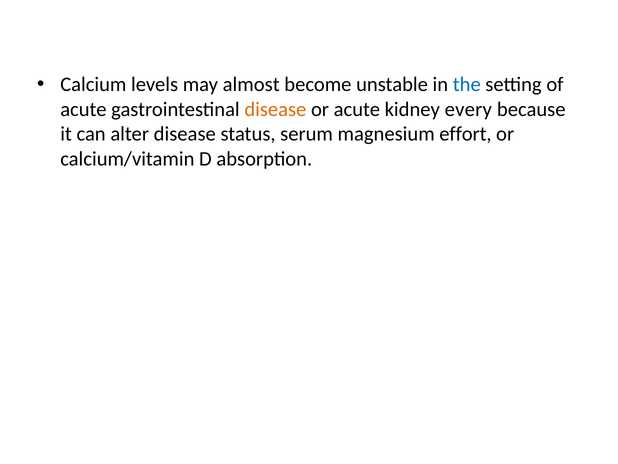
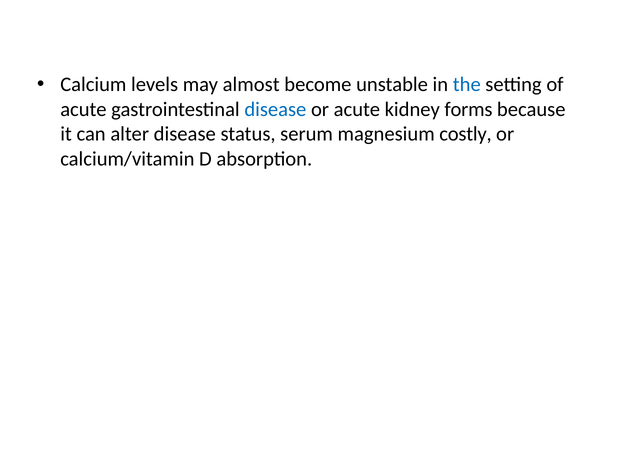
disease colour: orange -> blue (275, 109)
every: every -> forms (468, 109)
effort: effort -> costly (466, 134)
